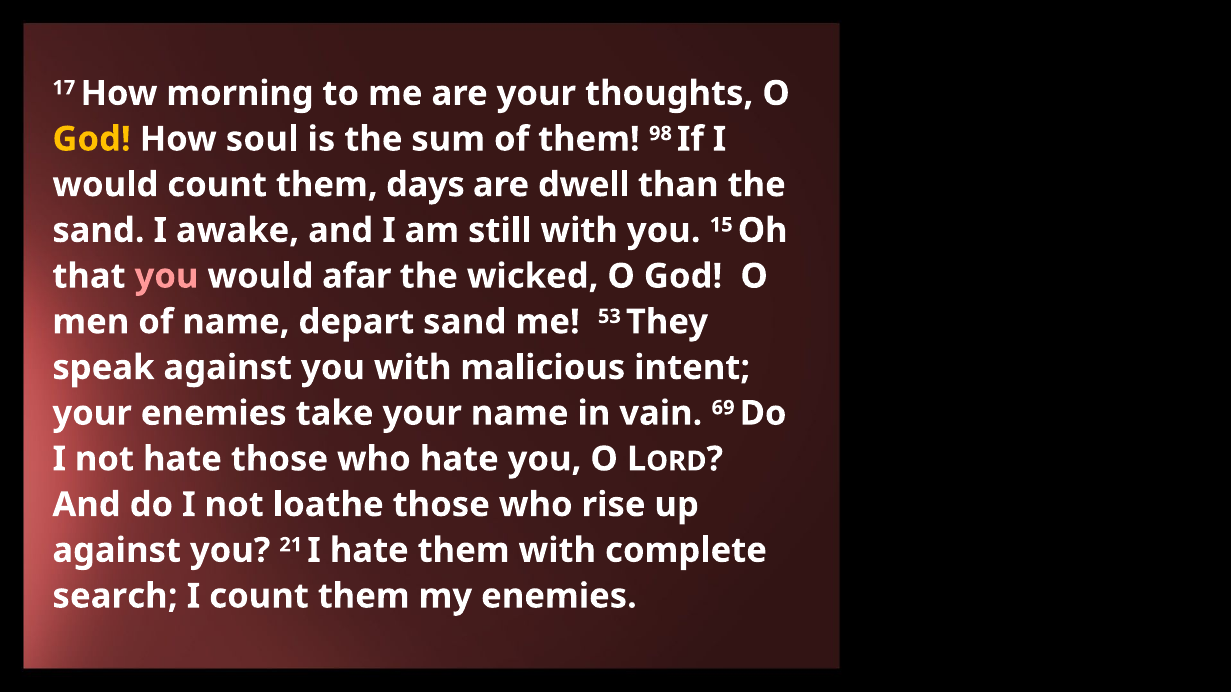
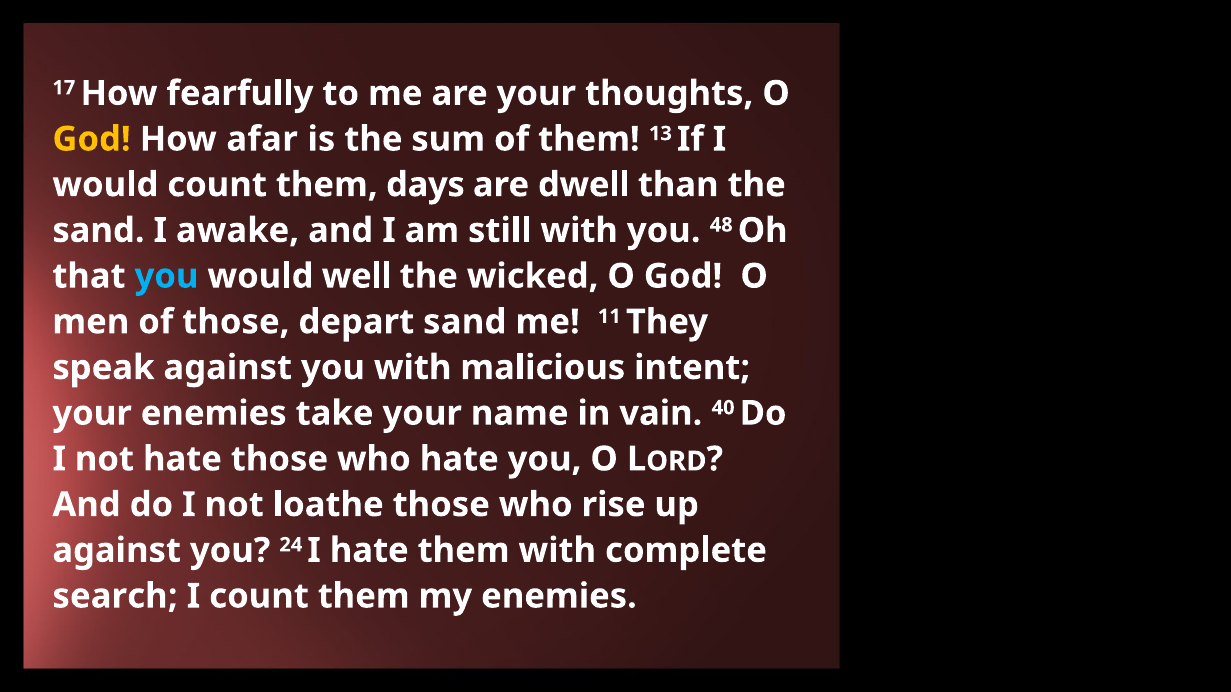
morning: morning -> fearfully (240, 93)
soul: soul -> afar (262, 139)
98: 98 -> 13 (660, 134)
15: 15 -> 48 (721, 225)
you colour: pink -> light blue (167, 276)
afar: afar -> well (357, 276)
of name: name -> those (236, 322)
53: 53 -> 11 (609, 317)
69: 69 -> 40 (723, 408)
21: 21 -> 24 (291, 545)
